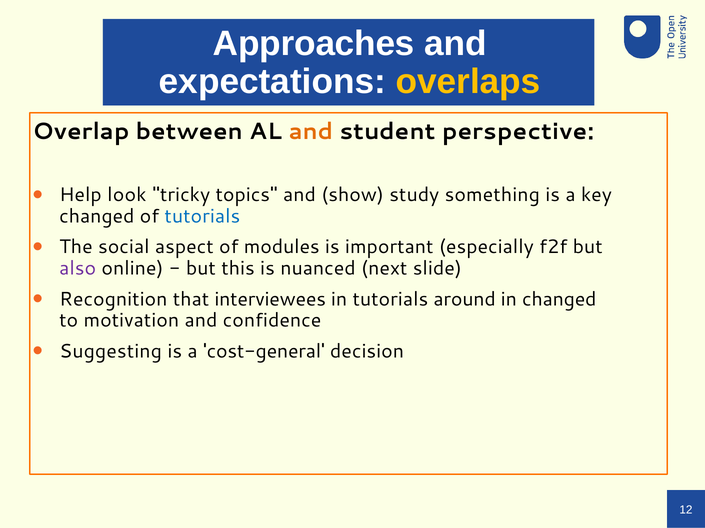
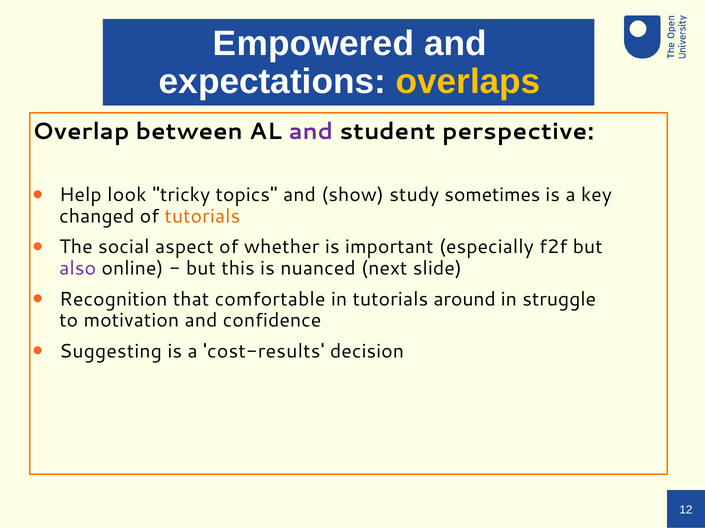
Approaches: Approaches -> Empowered (314, 44)
and colour: orange -> purple (311, 132)
something: something -> sometimes (492, 195)
tutorials colour: blue -> orange (202, 216)
modules: modules -> whether (282, 247)
interviewees: interviewees -> comfortable (270, 299)
in changed: changed -> struggle (559, 299)
cost-general: cost-general -> cost-results (264, 352)
